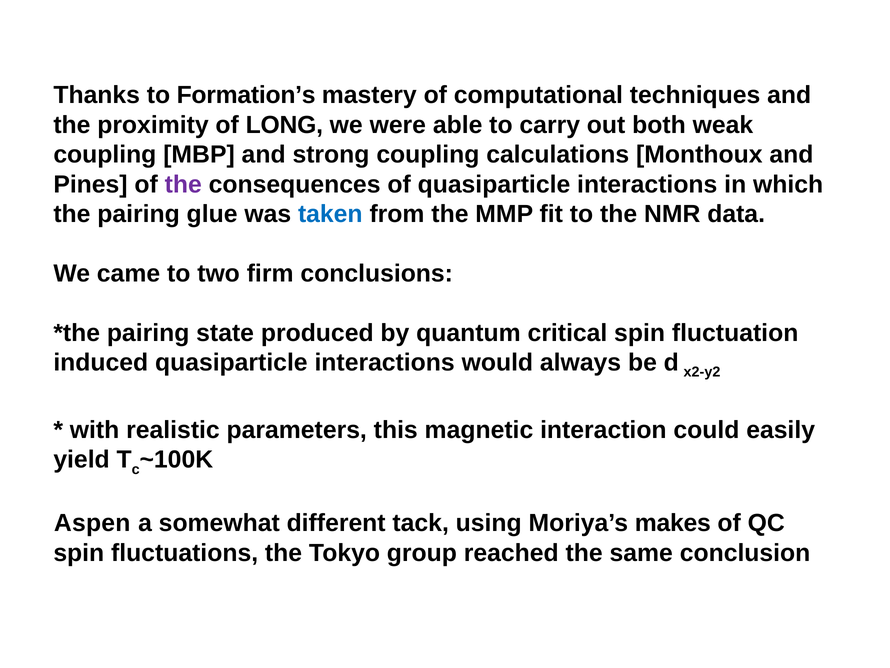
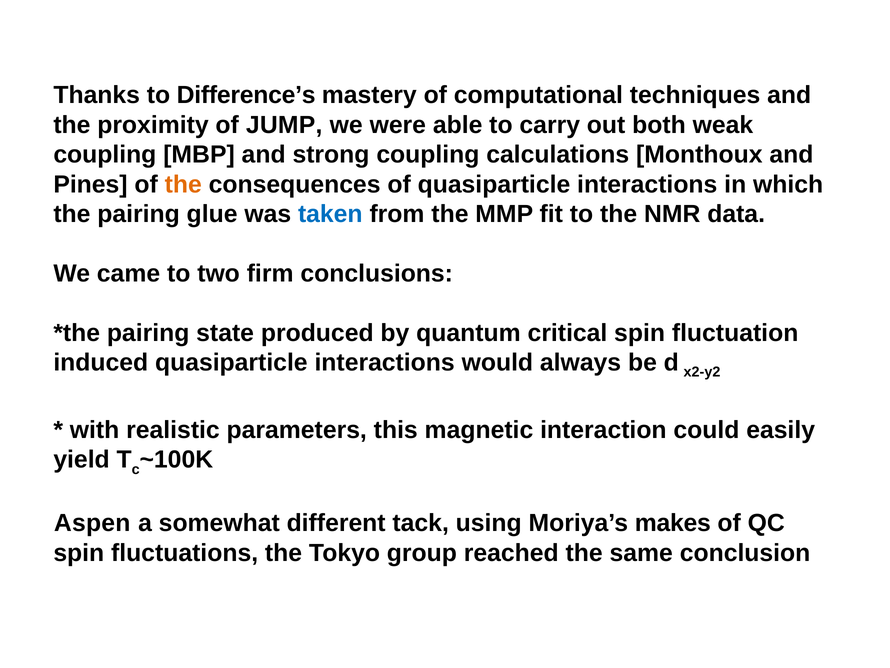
Formation’s: Formation’s -> Difference’s (246, 95)
LONG: LONG -> JUMP (284, 125)
the colour: purple -> orange (183, 184)
